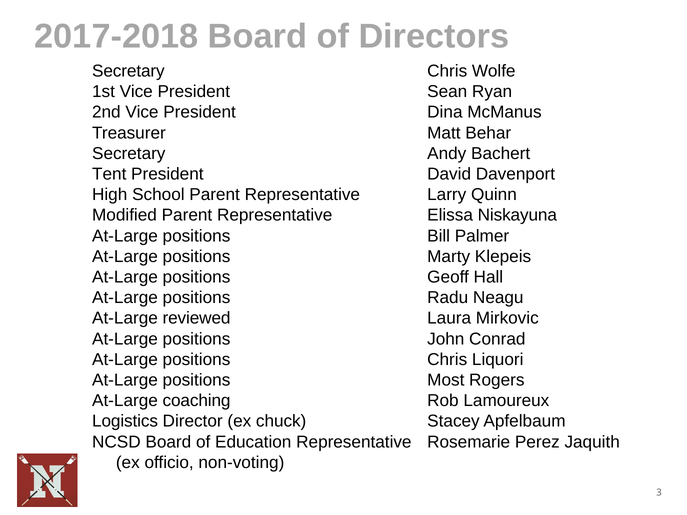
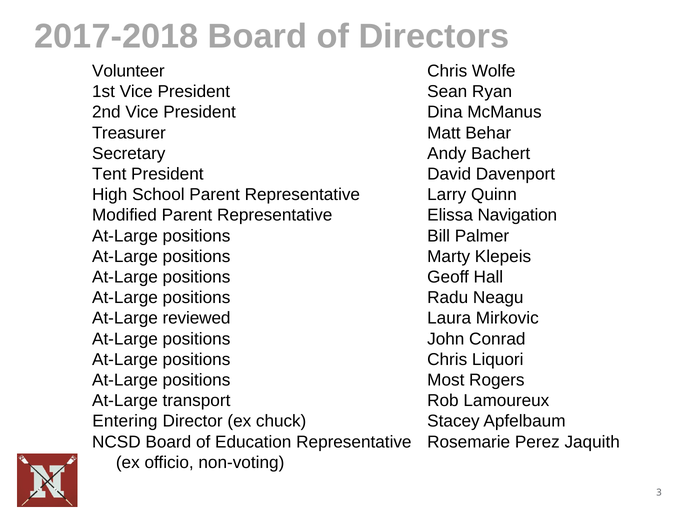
Secretary: Secretary -> Volunteer (128, 71)
Niskayuna: Niskayuna -> Navigation (517, 215)
coaching: coaching -> transport (196, 401)
Logistics: Logistics -> Entering (125, 421)
